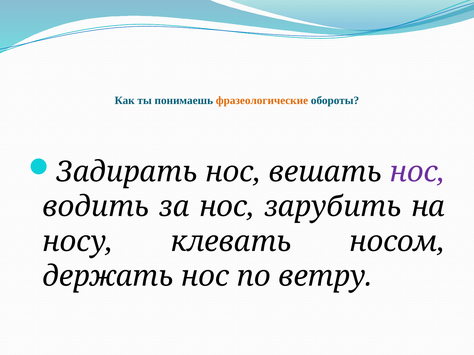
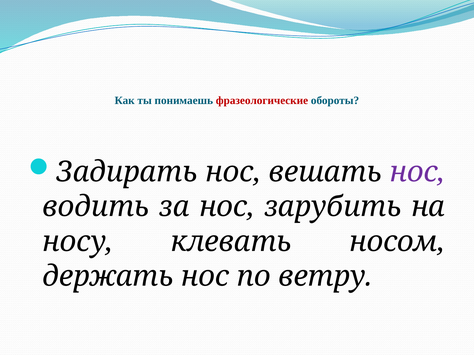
фразеологические colour: orange -> red (262, 101)
